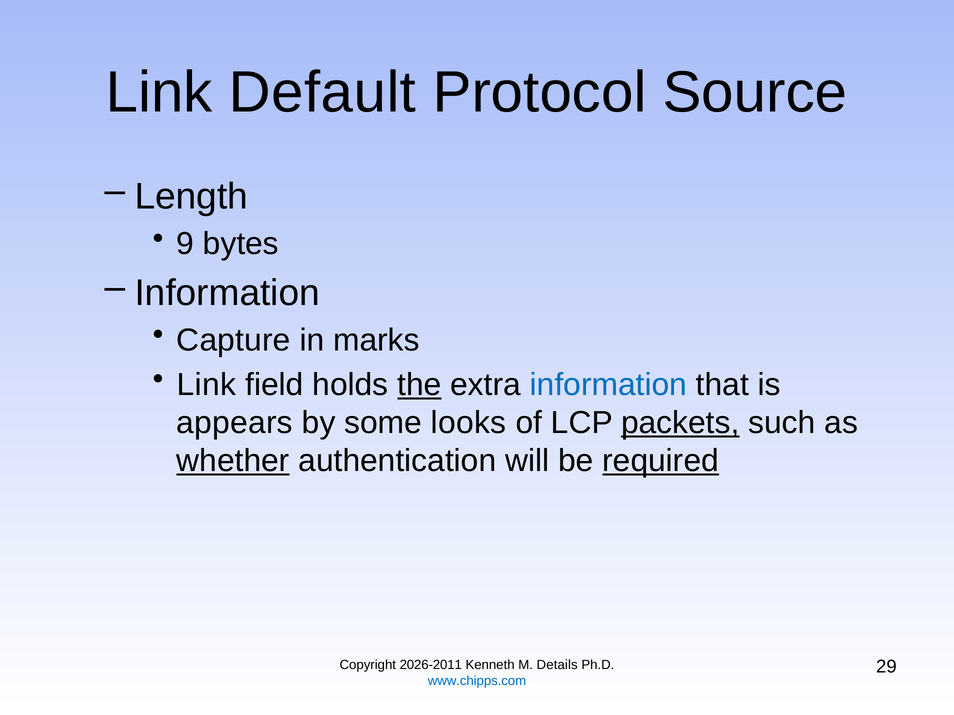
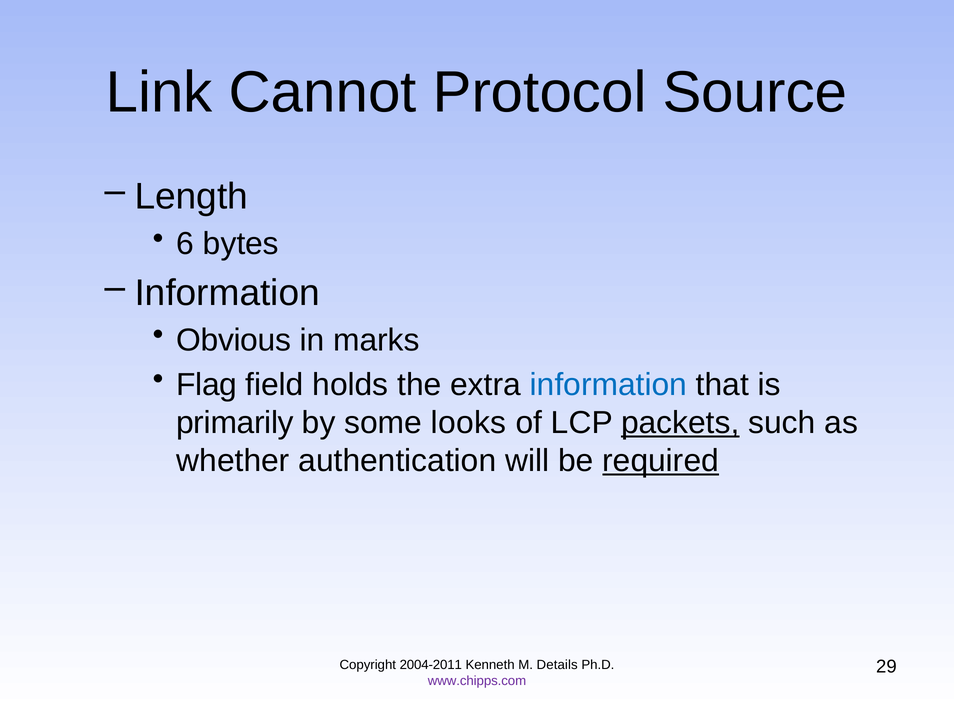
Default: Default -> Cannot (323, 92)
9: 9 -> 6 (185, 244)
Capture: Capture -> Obvious (234, 340)
Link: Link -> Flag (207, 385)
the underline: present -> none (419, 385)
appears: appears -> primarily (235, 423)
whether underline: present -> none (233, 461)
2026-2011: 2026-2011 -> 2004-2011 (431, 665)
www.chipps.com colour: blue -> purple (477, 681)
